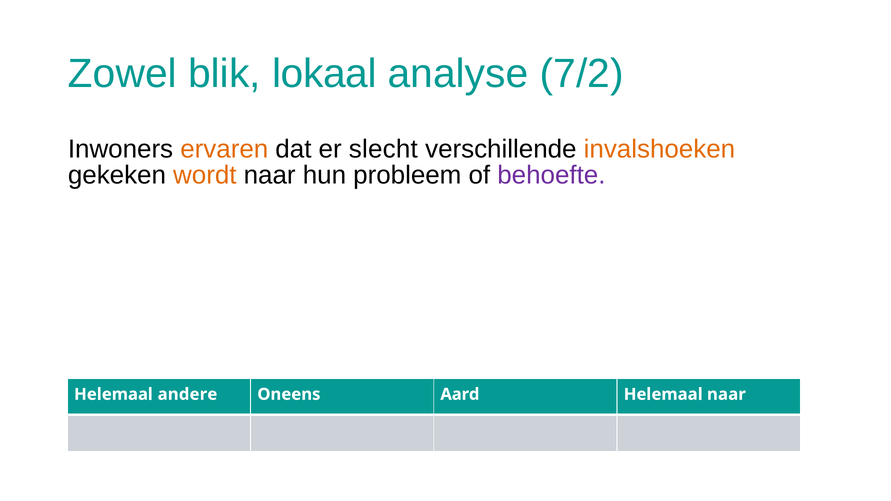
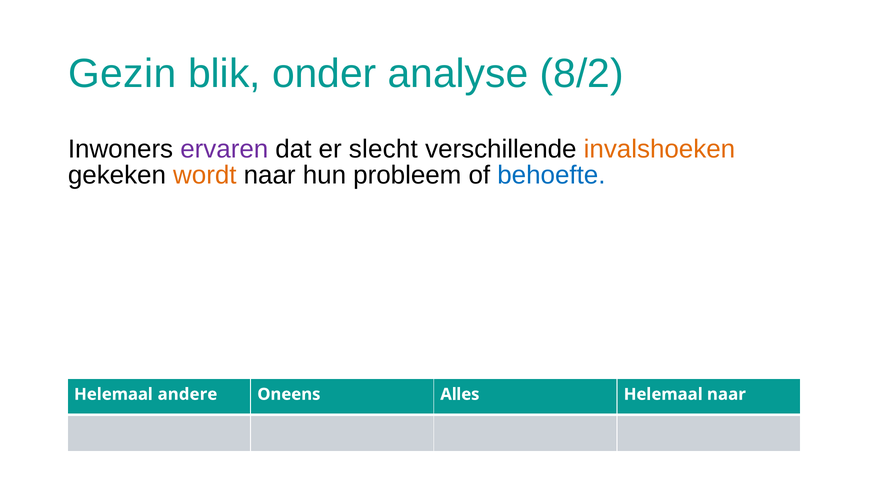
Zowel: Zowel -> Gezin (122, 74)
lokaal: lokaal -> onder (324, 74)
7/2: 7/2 -> 8/2 (582, 74)
ervaren colour: orange -> purple (224, 149)
behoefte colour: purple -> blue (551, 175)
Aard: Aard -> Alles (460, 394)
